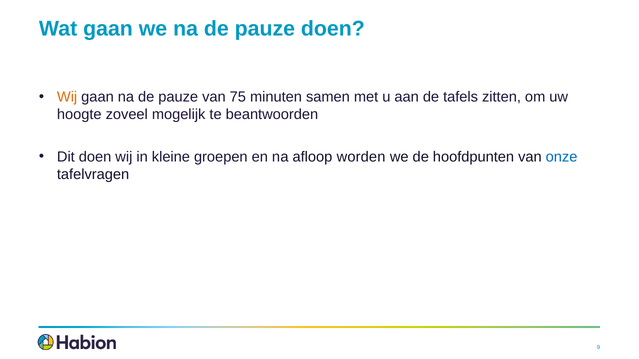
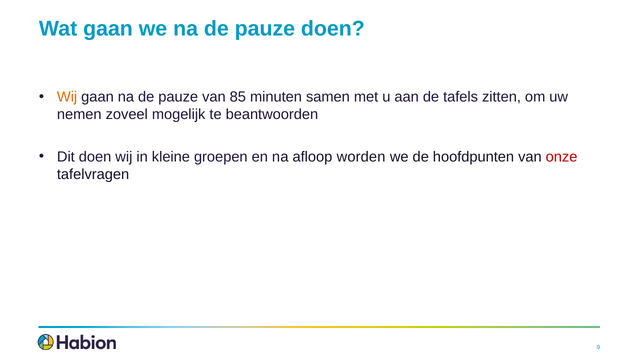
75: 75 -> 85 (238, 97)
hoogte: hoogte -> nemen (79, 115)
onze colour: blue -> red (562, 157)
